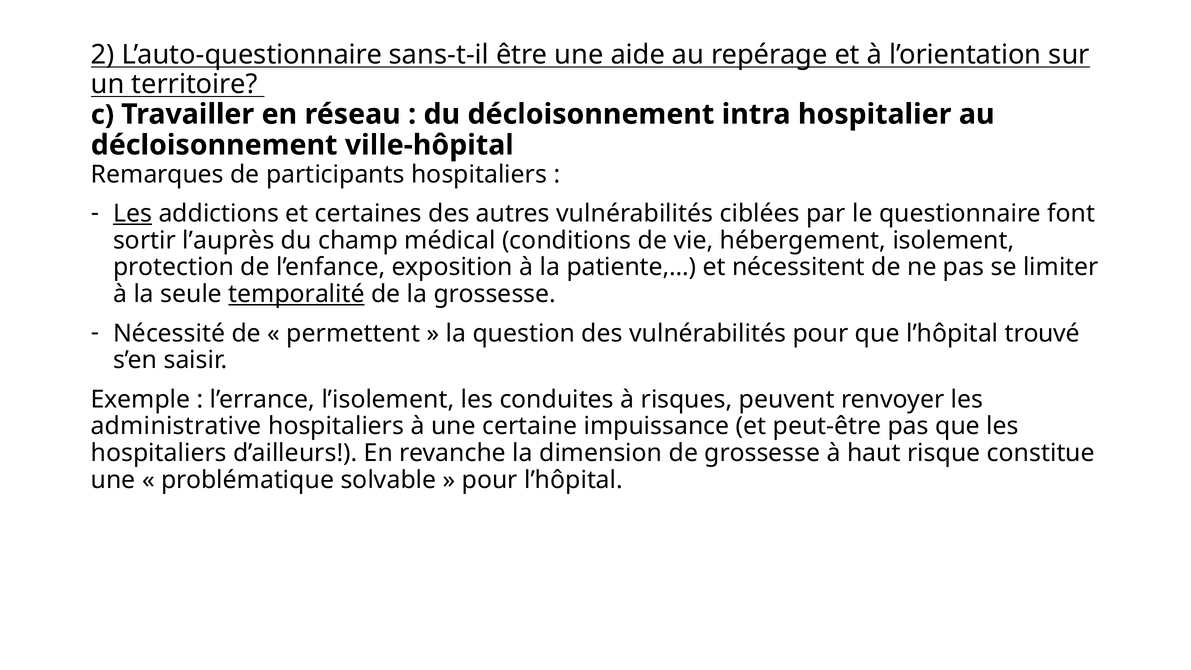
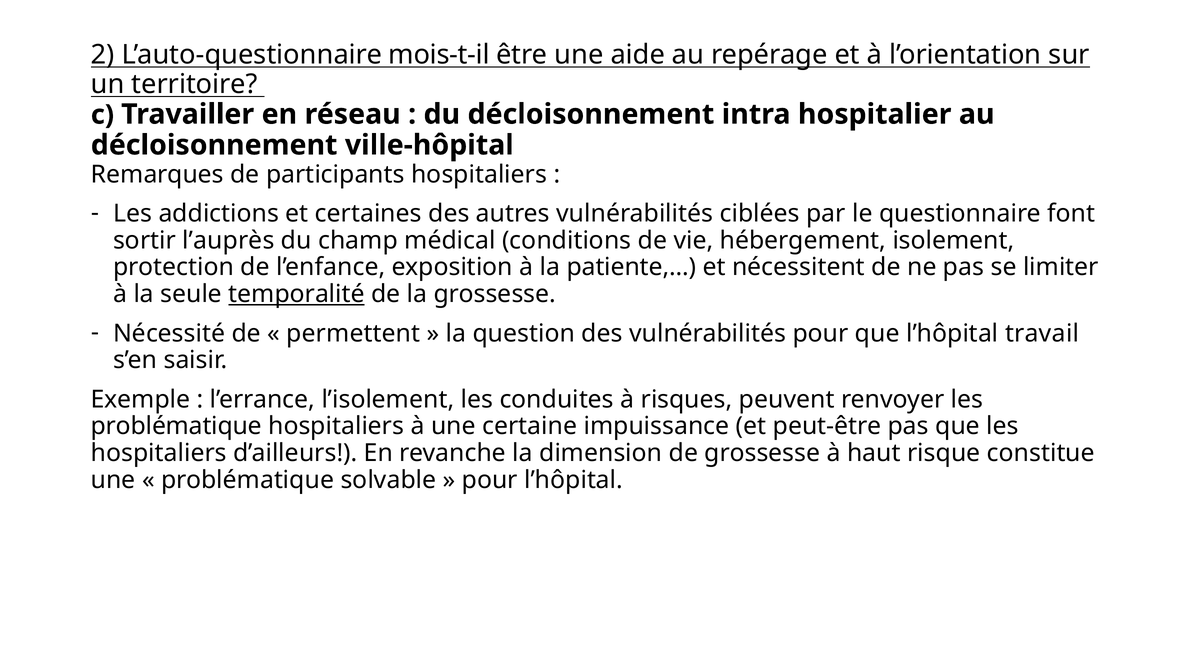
sans-t-il: sans-t-il -> mois-t-il (439, 55)
Les underline: present -> none (133, 214)
trouvé: trouvé -> travail (1042, 333)
administrative: administrative -> problématique (176, 426)
